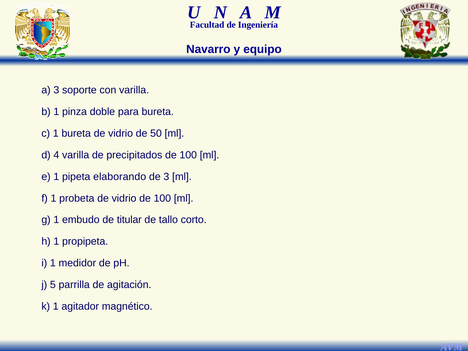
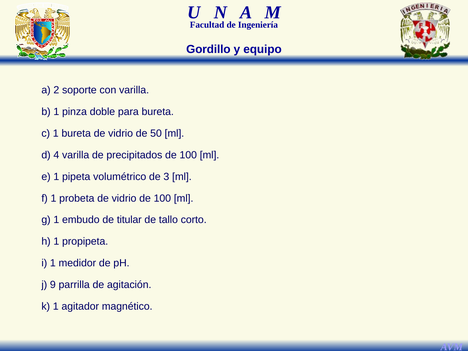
Navarro: Navarro -> Gordillo (208, 49)
a 3: 3 -> 2 (56, 90)
elaborando: elaborando -> volumétrico (120, 177)
5: 5 -> 9 (53, 285)
